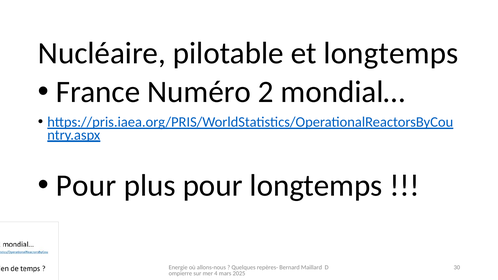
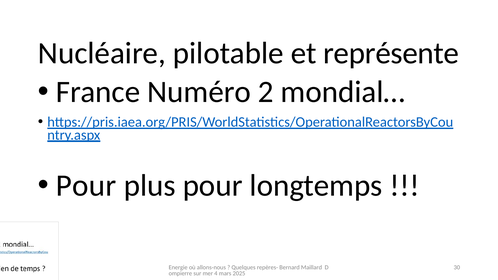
et longtemps: longtemps -> représente (391, 53)
